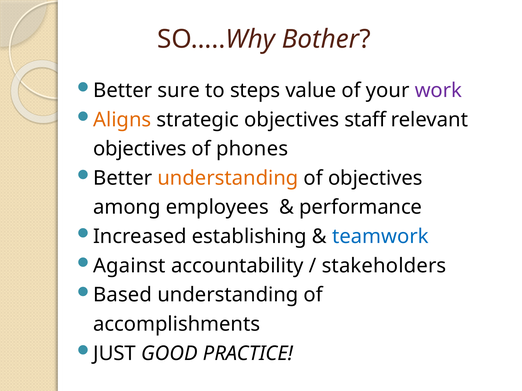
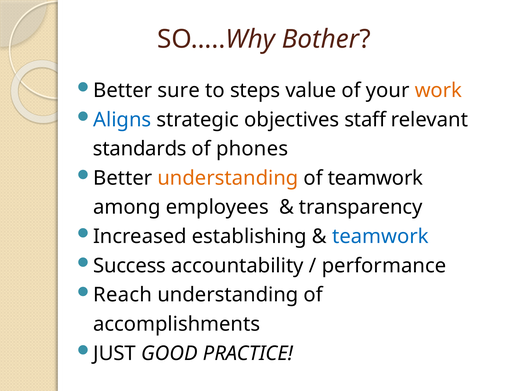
work colour: purple -> orange (438, 91)
Aligns colour: orange -> blue (122, 120)
objectives: objectives -> standards (140, 149)
of objectives: objectives -> teamwork (375, 178)
performance: performance -> transparency (361, 208)
Against: Against -> Success (130, 266)
stakeholders: stakeholders -> performance (384, 266)
Based: Based -> Reach (123, 295)
